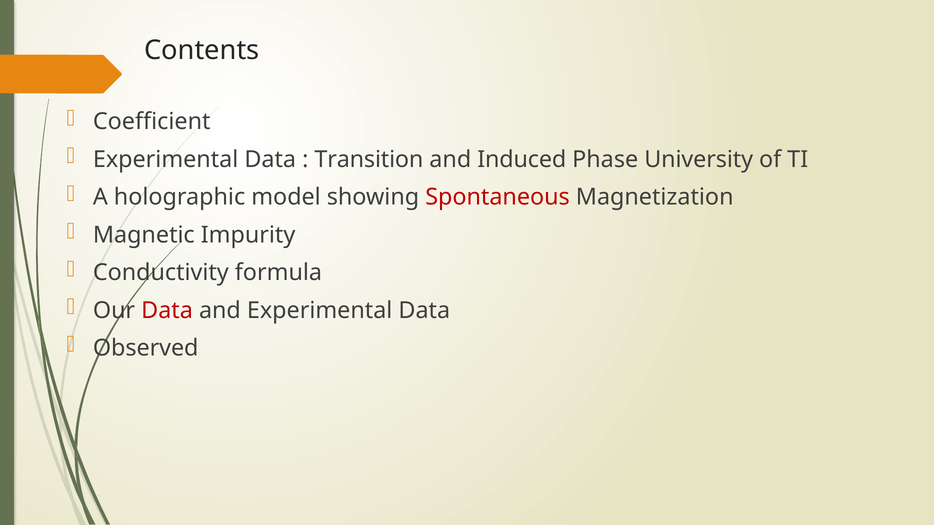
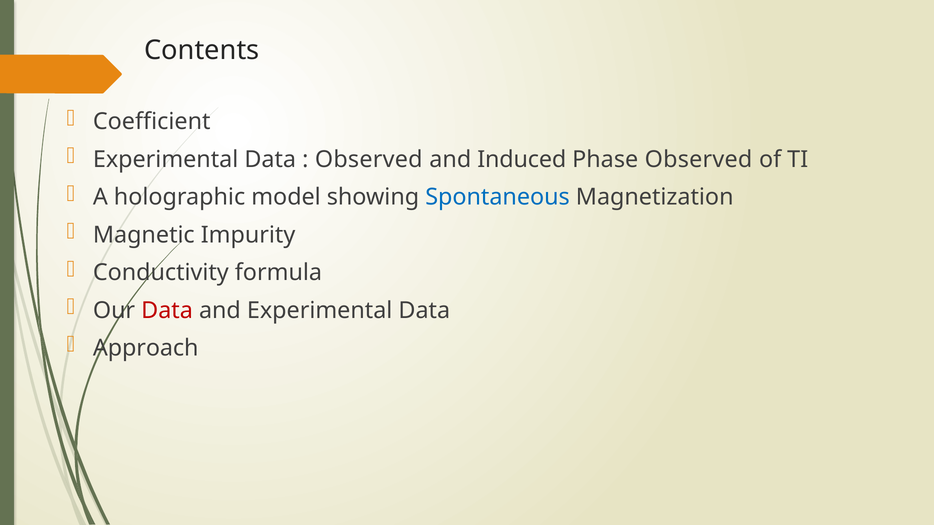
Transition: Transition -> Observed (369, 160)
Phase University: University -> Observed (699, 160)
Spontaneous colour: red -> blue (498, 197)
Observed: Observed -> Approach (146, 348)
